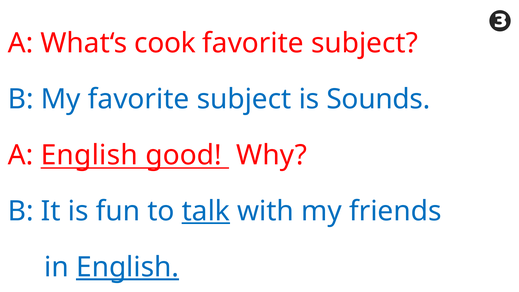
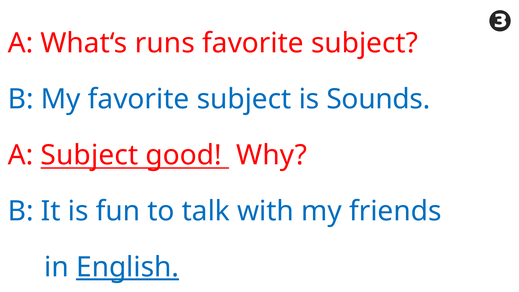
cook: cook -> runs (165, 43)
A English: English -> Subject (89, 155)
talk underline: present -> none (206, 211)
